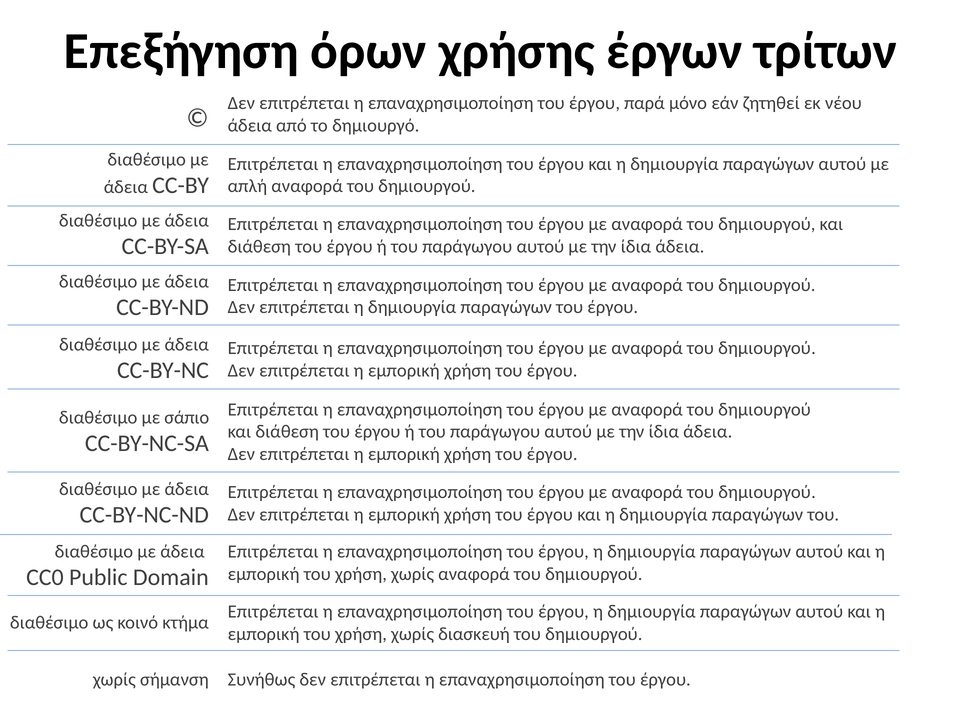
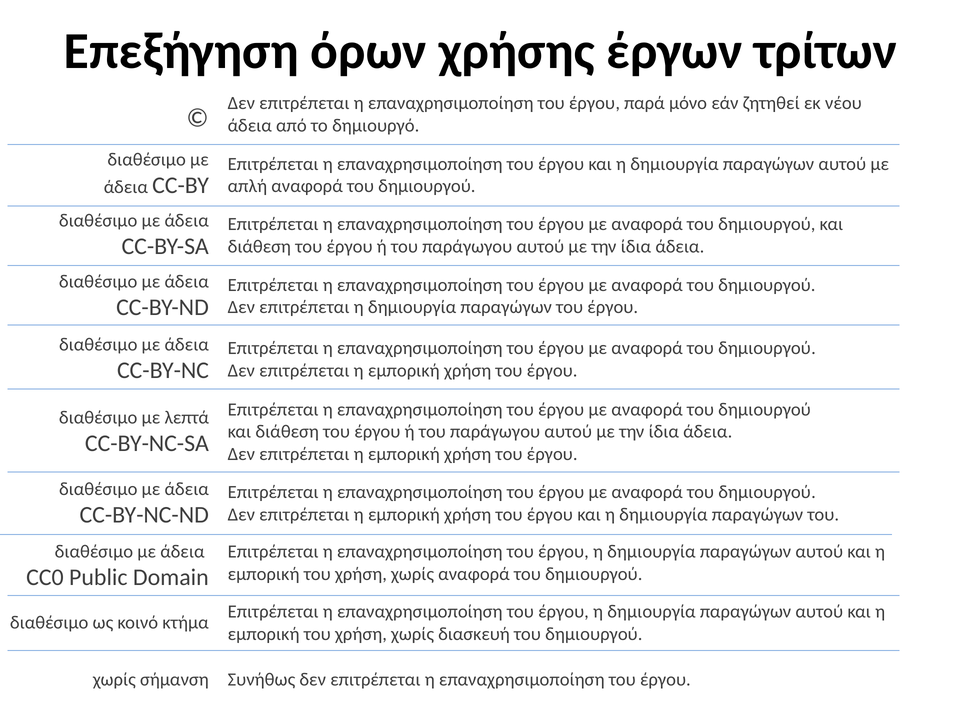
σάπιο: σάπιο -> λεπτά (187, 418)
